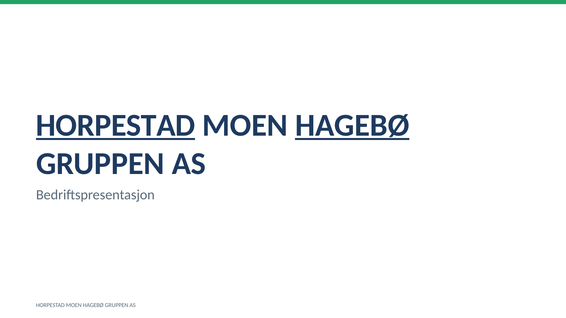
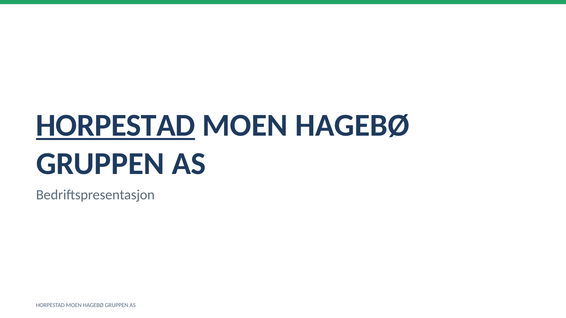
HAGEBØ underline: present -> none (352, 126)
